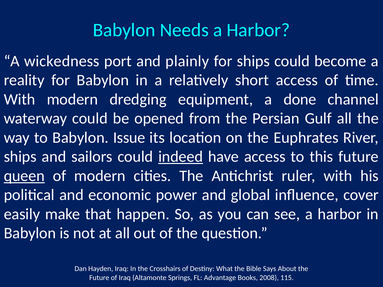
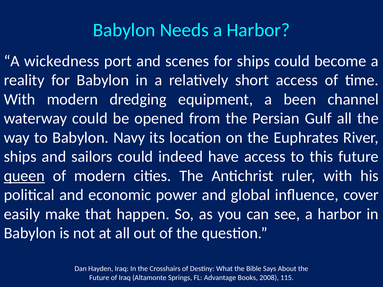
plainly: plainly -> scenes (187, 61)
done: done -> been (300, 99)
Issue: Issue -> Navy (129, 138)
indeed underline: present -> none (181, 157)
